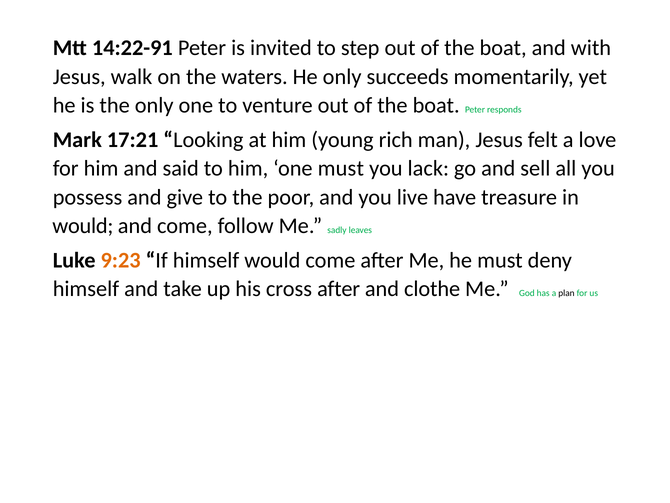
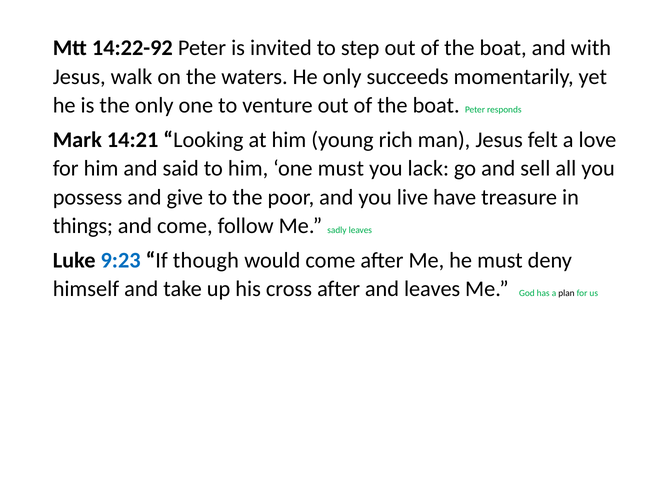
14:22-91: 14:22-91 -> 14:22-92 (132, 48)
17:21: 17:21 -> 14:21 (133, 140)
would: would -> things (83, 226)
9:23 colour: orange -> blue (121, 260)
If himself: himself -> though (206, 260)
and clothe: clothe -> leaves (432, 289)
